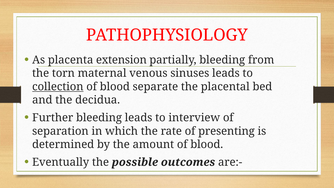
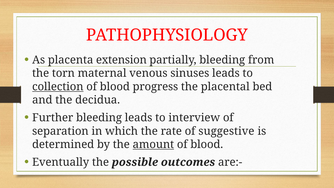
separate: separate -> progress (155, 87)
presenting: presenting -> suggestive (226, 131)
amount underline: none -> present (153, 144)
